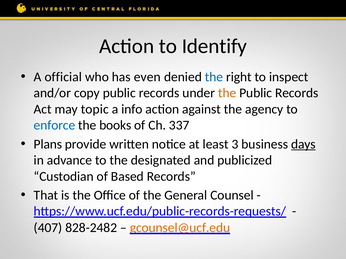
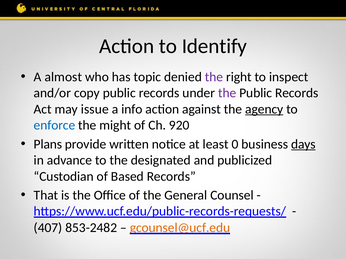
official: official -> almost (63, 77)
even: even -> topic (147, 77)
the colour: blue -> purple (214, 77)
the colour: orange -> purple (227, 93)
topic: topic -> issue (95, 109)
agency underline: none -> present (264, 109)
books: books -> might (115, 126)
337: 337 -> 920 (179, 126)
3: 3 -> 0 (235, 144)
828-2482: 828-2482 -> 853-2482 (91, 228)
